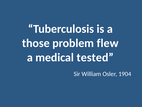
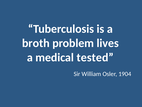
those: those -> broth (36, 43)
flew: flew -> lives (108, 43)
